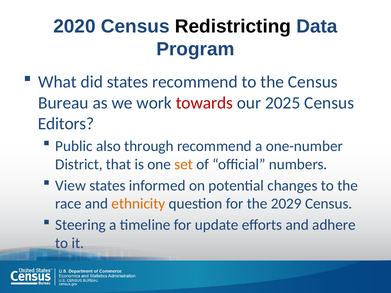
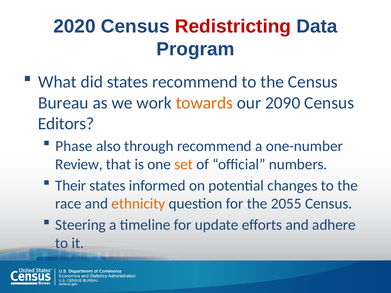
Redistricting colour: black -> red (233, 26)
towards colour: red -> orange (204, 103)
2025: 2025 -> 2090 (283, 103)
Public: Public -> Phase (74, 146)
District: District -> Review (79, 164)
View: View -> Their (71, 186)
2029: 2029 -> 2055 (286, 204)
